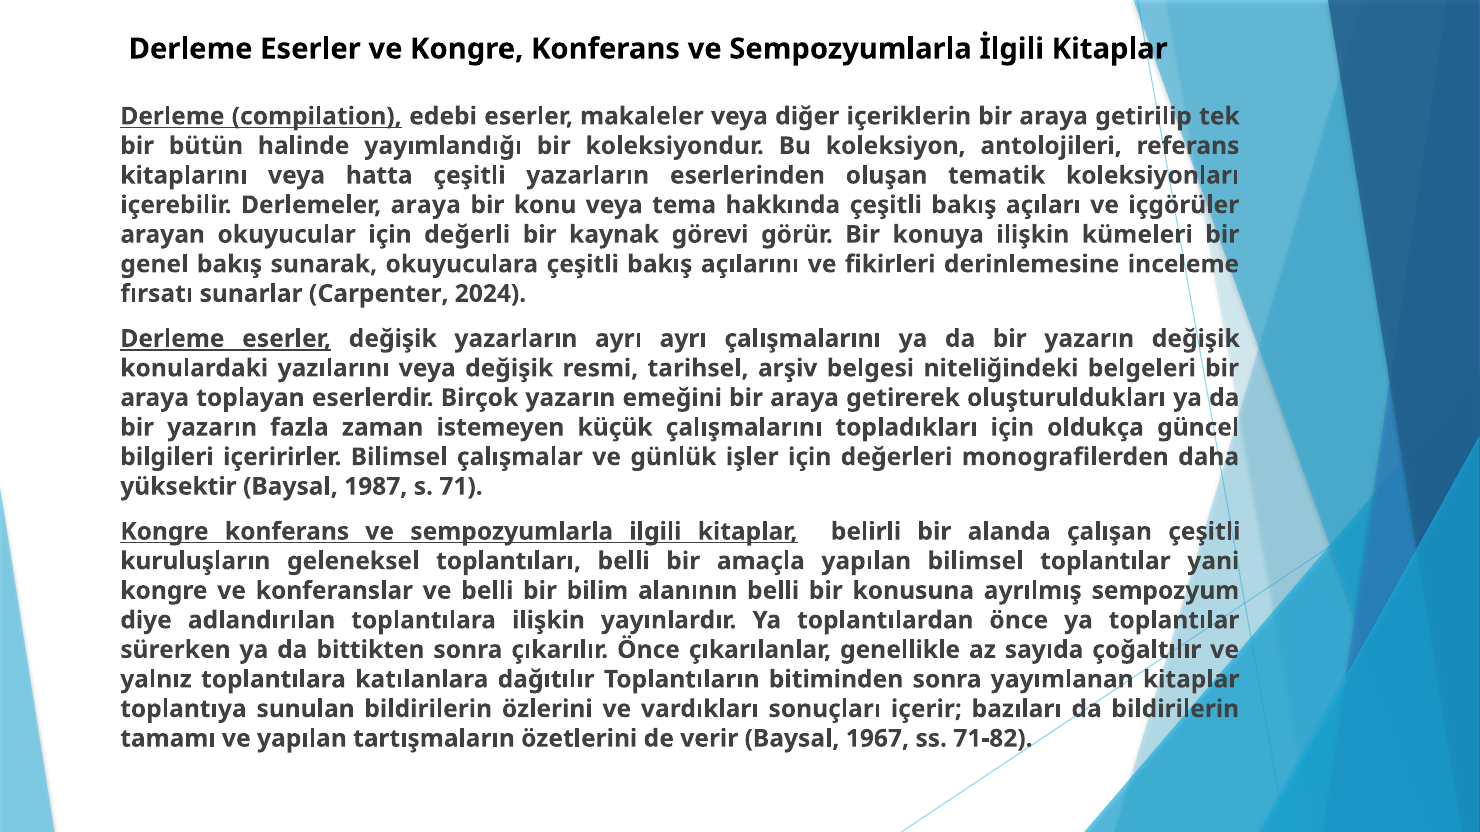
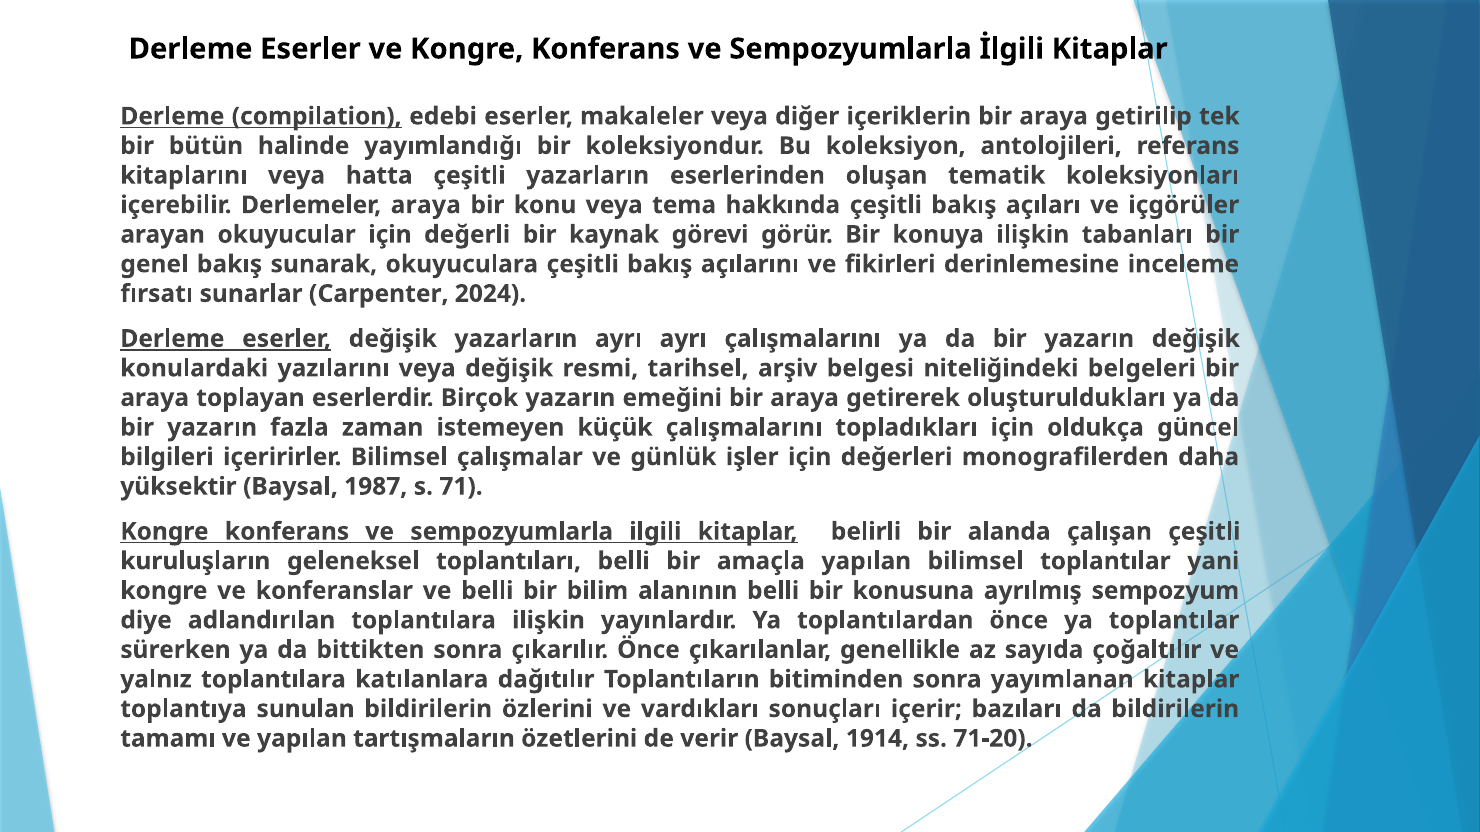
kümeleri: kümeleri -> tabanları (1137, 235)
1967: 1967 -> 1914 (877, 739)
71-82: 71-82 -> 71-20 (993, 739)
